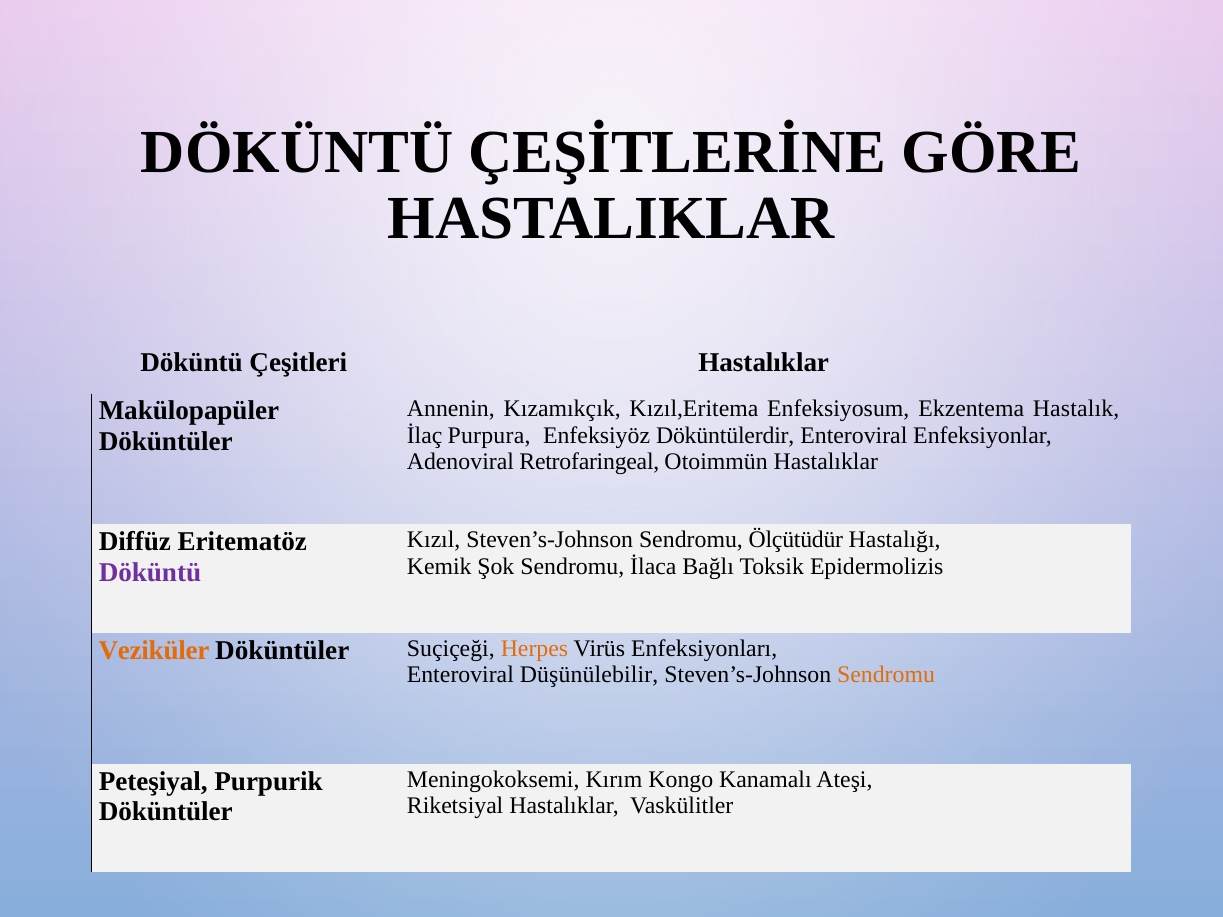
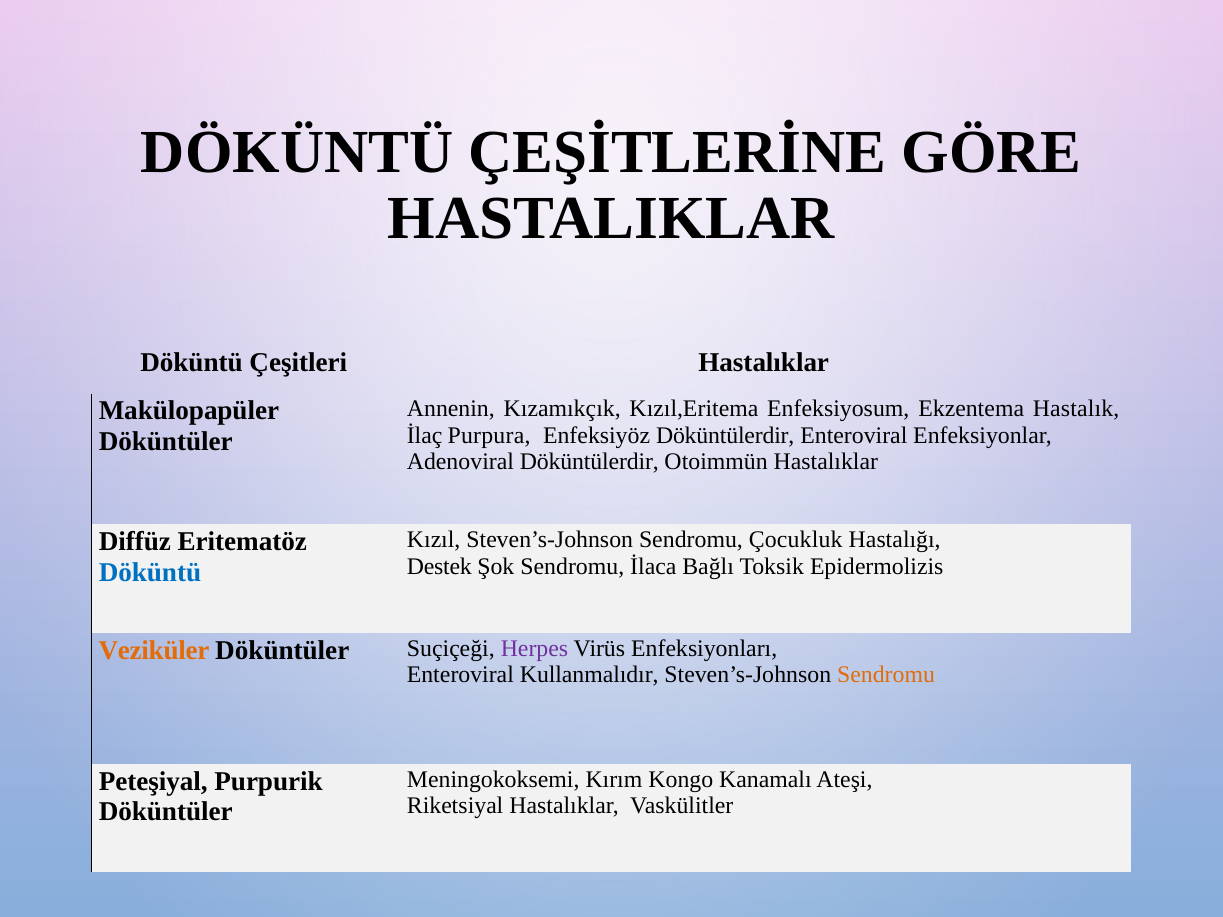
Adenoviral Retrofaringeal: Retrofaringeal -> Döküntülerdir (589, 462)
Ölçütüdür: Ölçütüdür -> Çocukluk (796, 540)
Kemik: Kemik -> Destek (439, 566)
Döküntü colour: purple -> blue (150, 572)
Herpes colour: orange -> purple (534, 649)
Düşünülebilir: Düşünülebilir -> Kullanmalıdır (589, 675)
